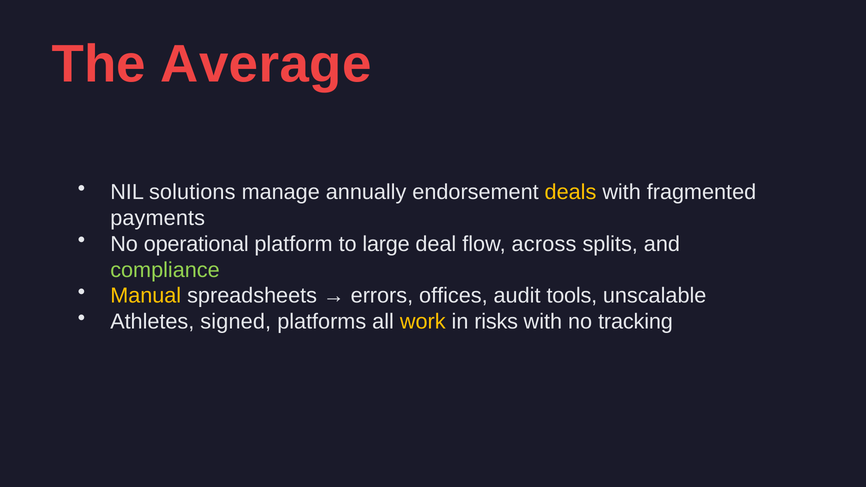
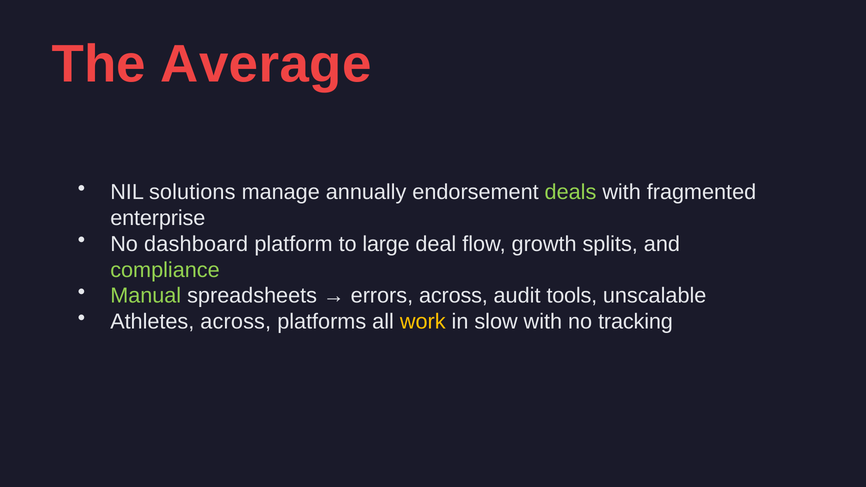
deals colour: yellow -> light green (570, 192)
payments: payments -> enterprise (158, 218)
operational: operational -> dashboard (196, 244)
across: across -> growth (544, 244)
Manual colour: yellow -> light green (146, 296)
errors offices: offices -> across (453, 296)
Athletes signed: signed -> across (236, 322)
risks: risks -> slow (496, 322)
